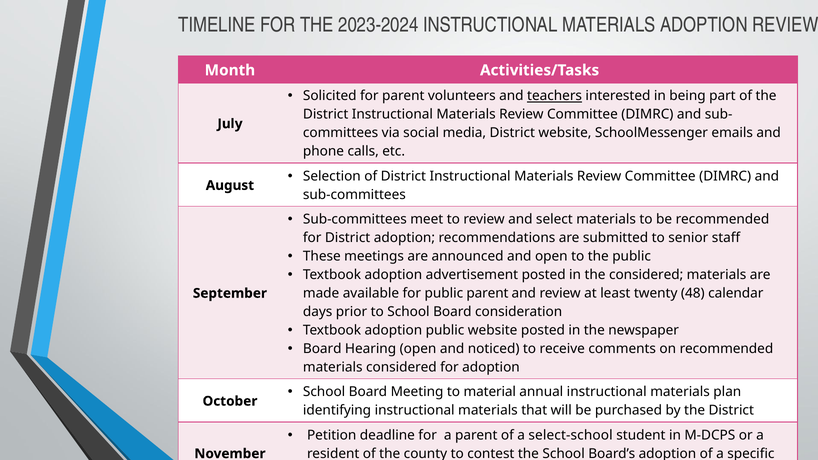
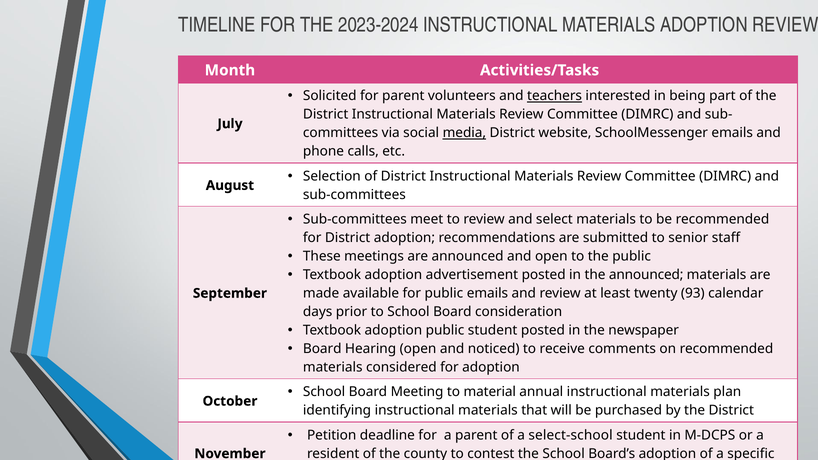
media underline: none -> present (464, 133)
the considered: considered -> announced (646, 275)
public parent: parent -> emails (487, 293)
48: 48 -> 93 (693, 293)
public website: website -> student (493, 330)
